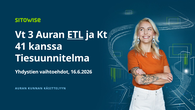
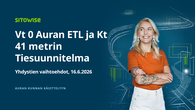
3: 3 -> 0 (31, 35)
ETL underline: present -> none (75, 35)
kanssa: kanssa -> metrin (45, 46)
